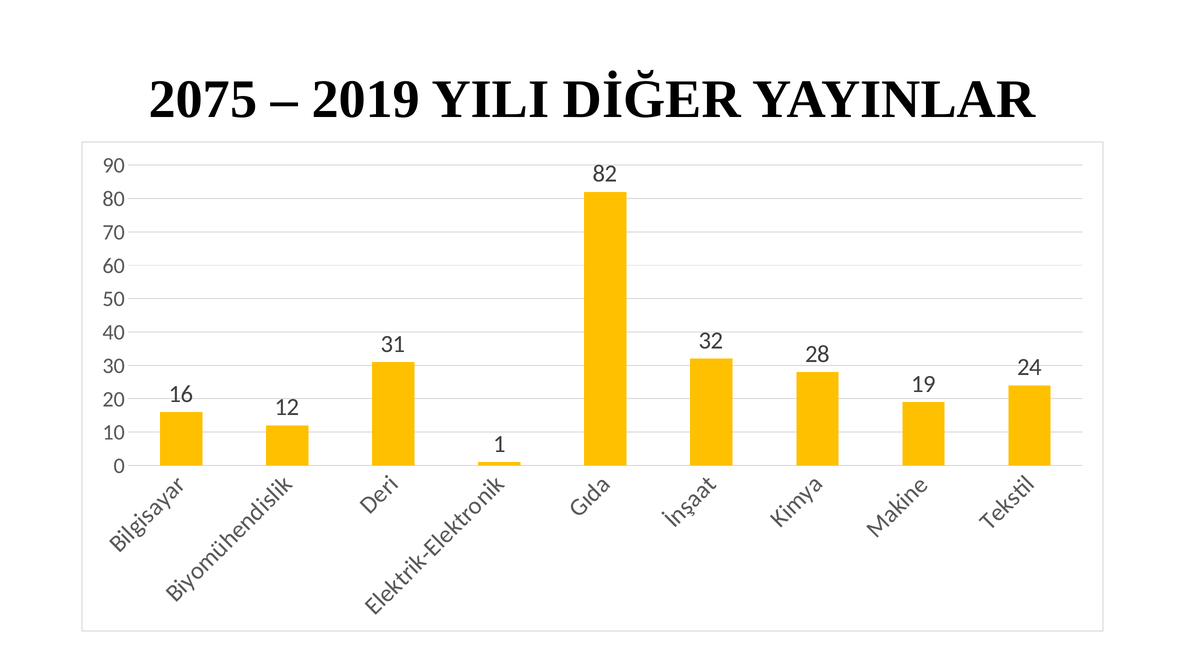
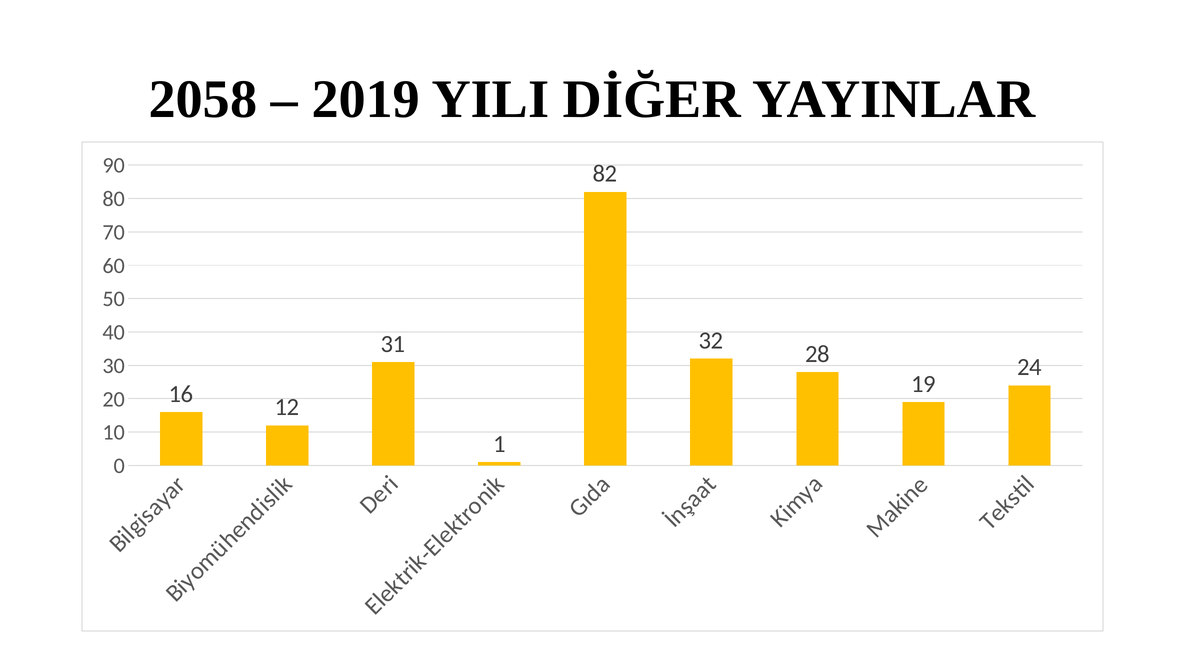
2075: 2075 -> 2058 (203, 100)
